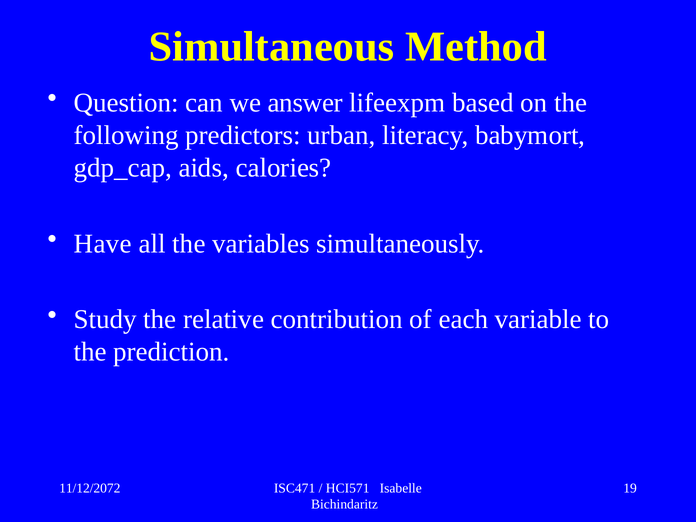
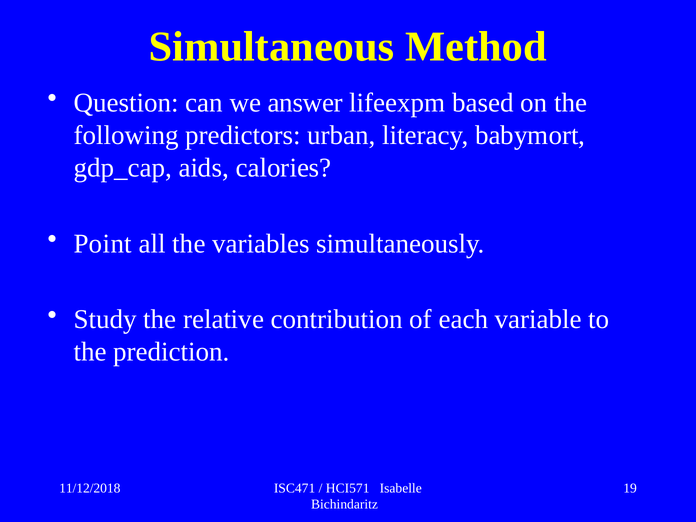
Have: Have -> Point (103, 244)
11/12/2072: 11/12/2072 -> 11/12/2018 (90, 488)
